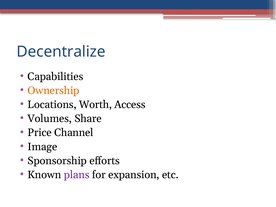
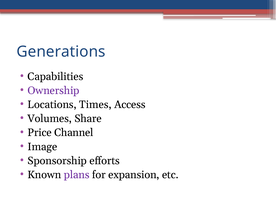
Decentralize: Decentralize -> Generations (61, 52)
Ownership colour: orange -> purple (54, 91)
Worth: Worth -> Times (95, 105)
